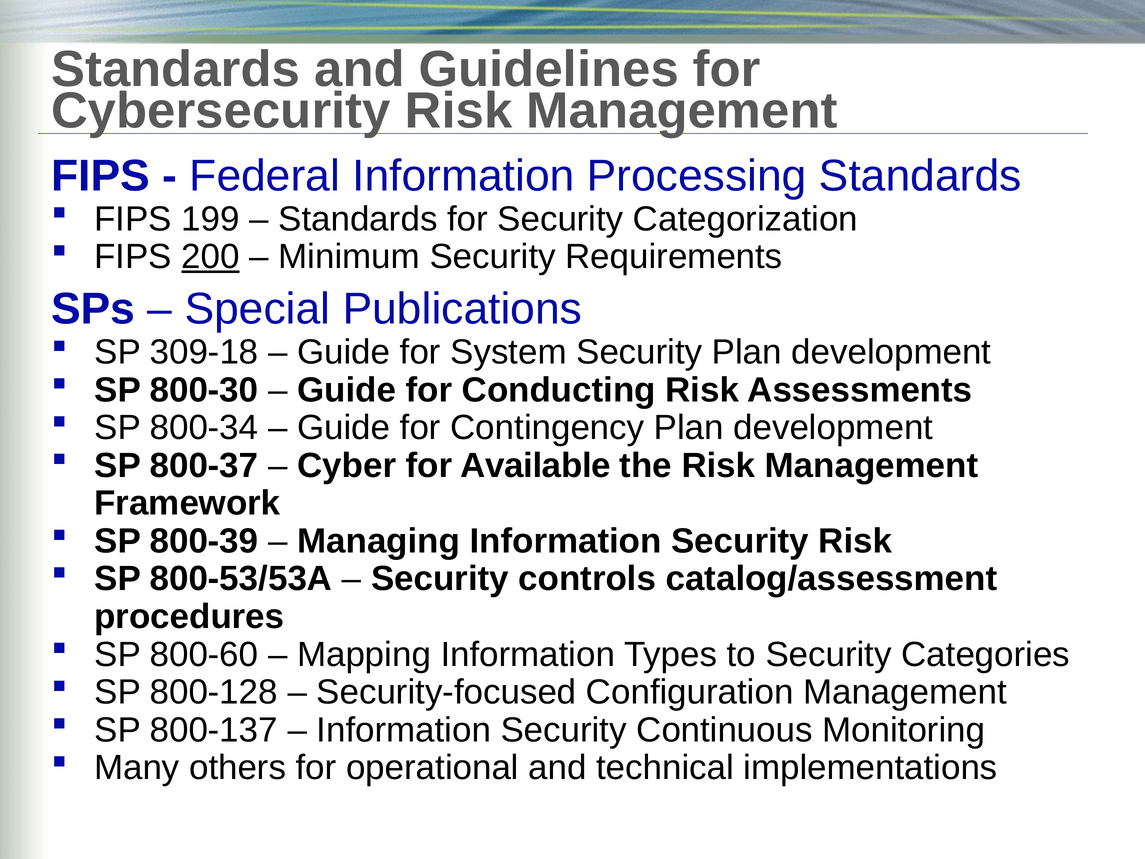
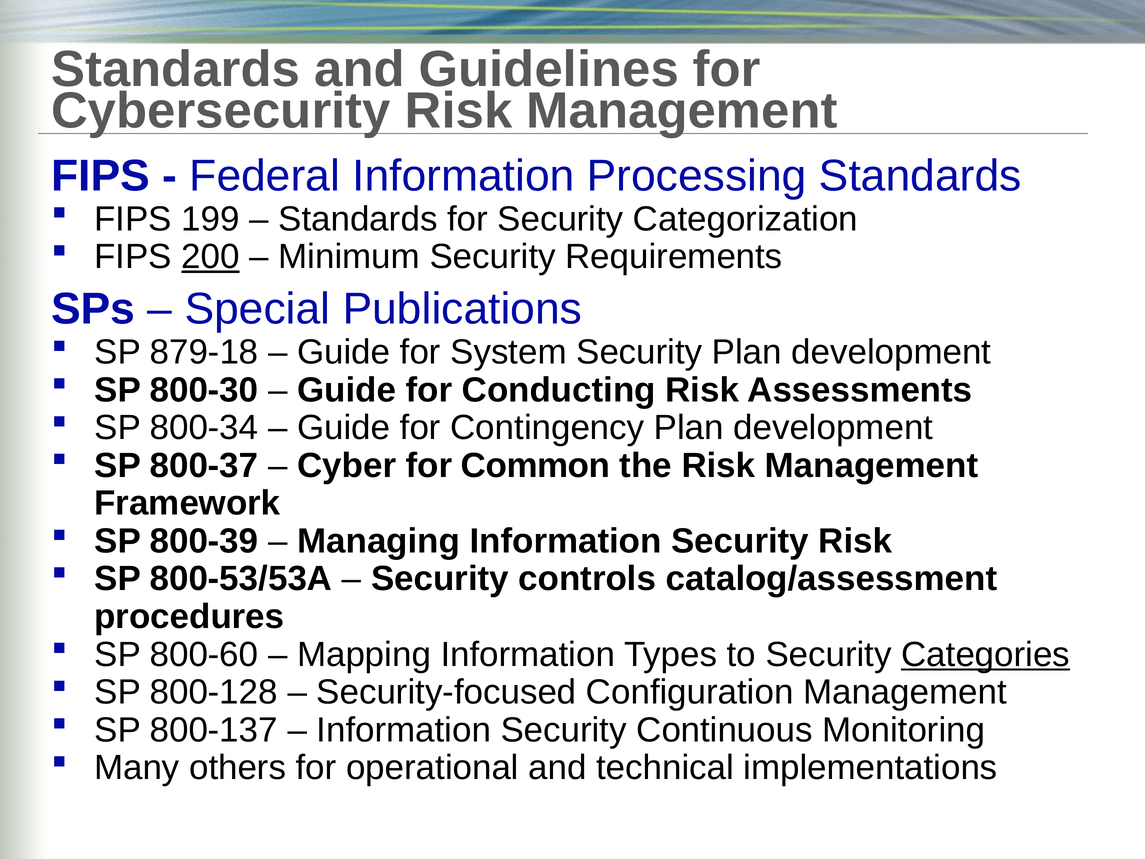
309-18: 309-18 -> 879-18 (204, 352)
Available: Available -> Common (535, 465)
Categories underline: none -> present (986, 654)
